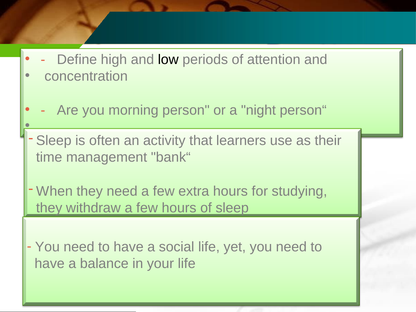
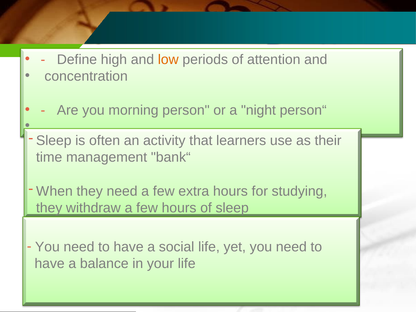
low colour: black -> orange (168, 60)
